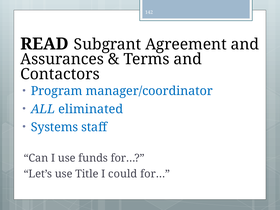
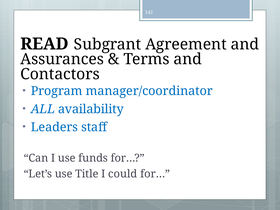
eliminated: eliminated -> availability (91, 109)
Systems: Systems -> Leaders (54, 127)
